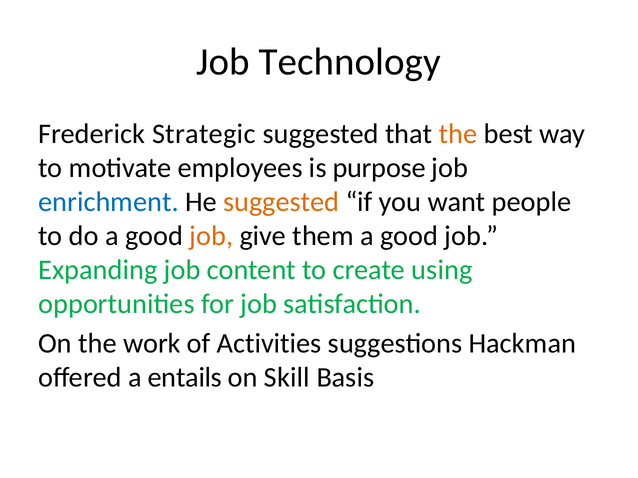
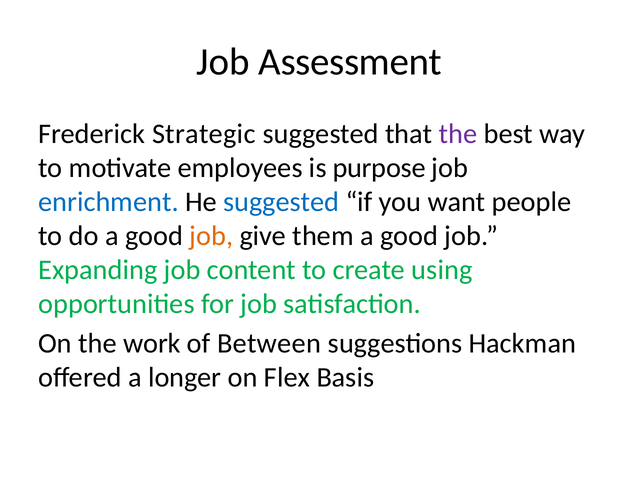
Technology: Technology -> Assessment (350, 62)
the colour: orange -> purple (458, 134)
suggested colour: orange -> blue (281, 202)
Activities: Activities -> Between (269, 344)
entails: entails -> longer (185, 378)
Skill: Skill -> Flex (287, 378)
